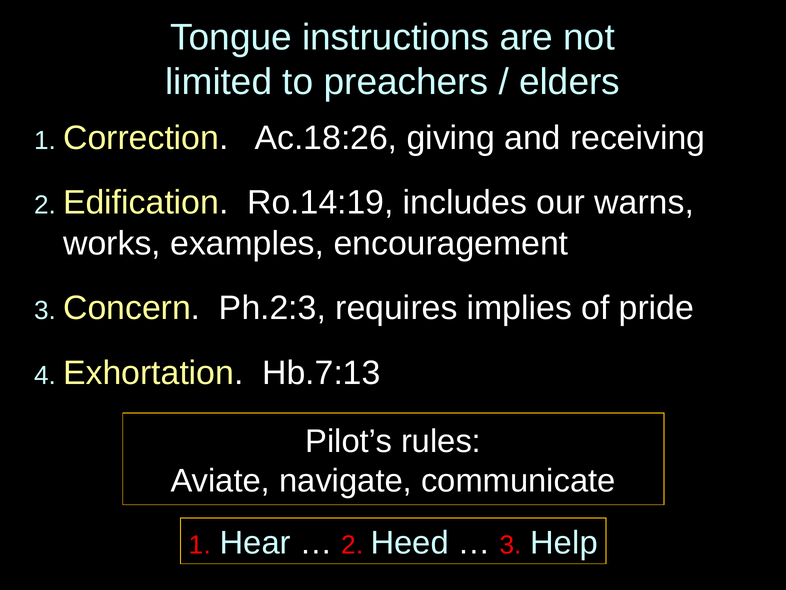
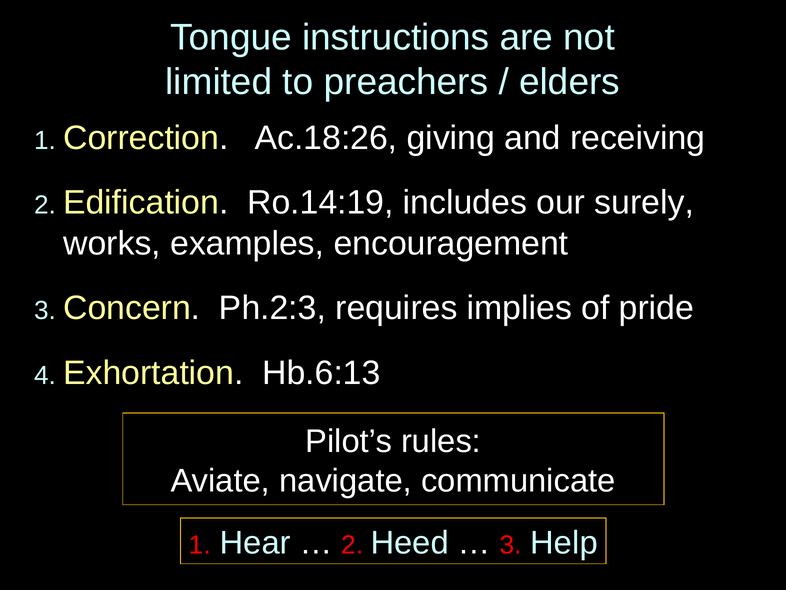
warns: warns -> surely (644, 203)
Hb.7:13: Hb.7:13 -> Hb.6:13 (321, 373)
